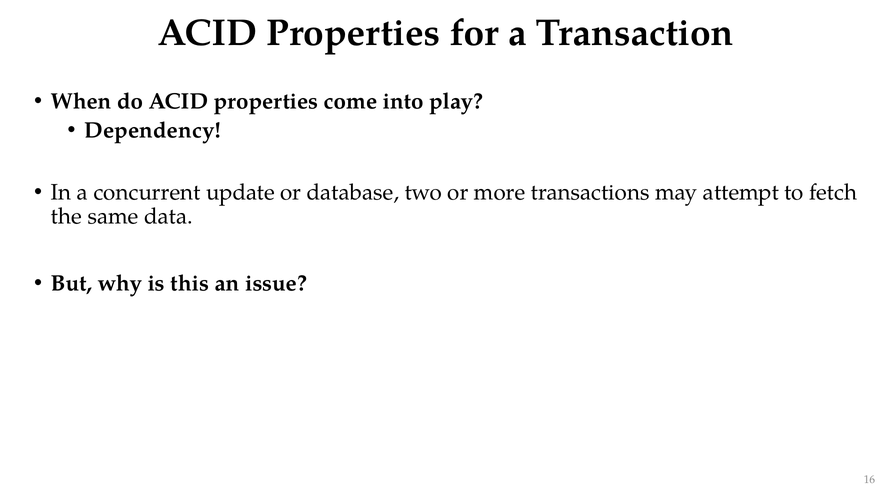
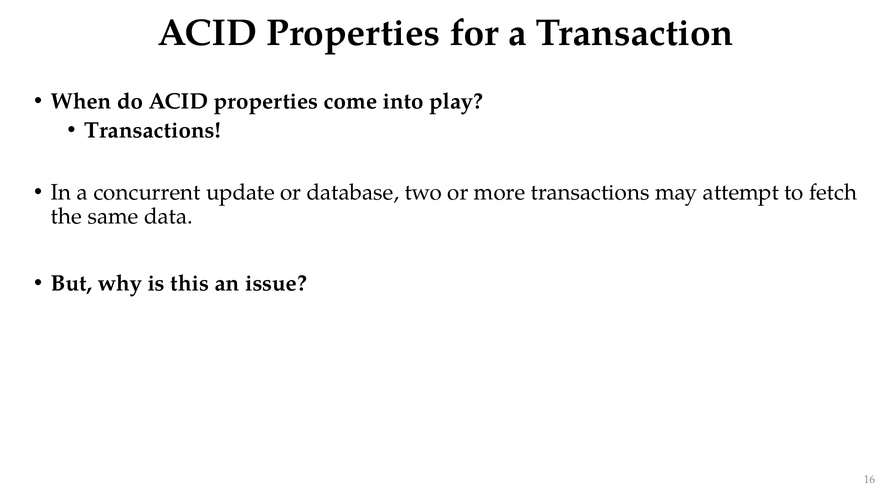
Dependency: Dependency -> Transactions (153, 130)
